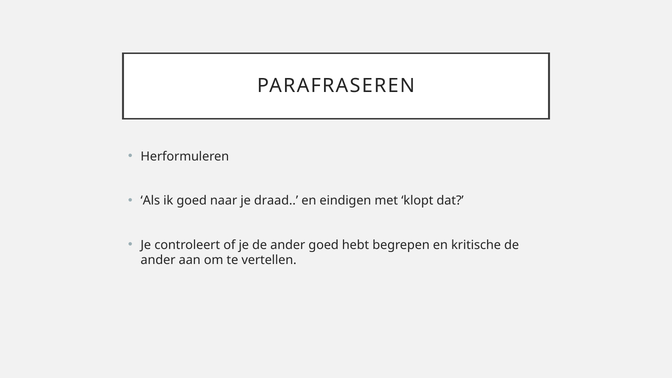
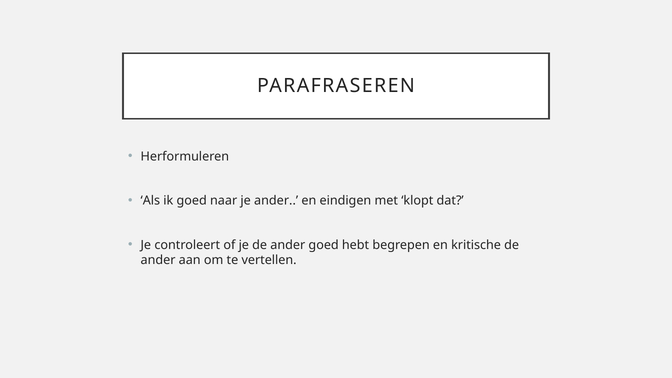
je draad: draad -> ander (276, 201)
